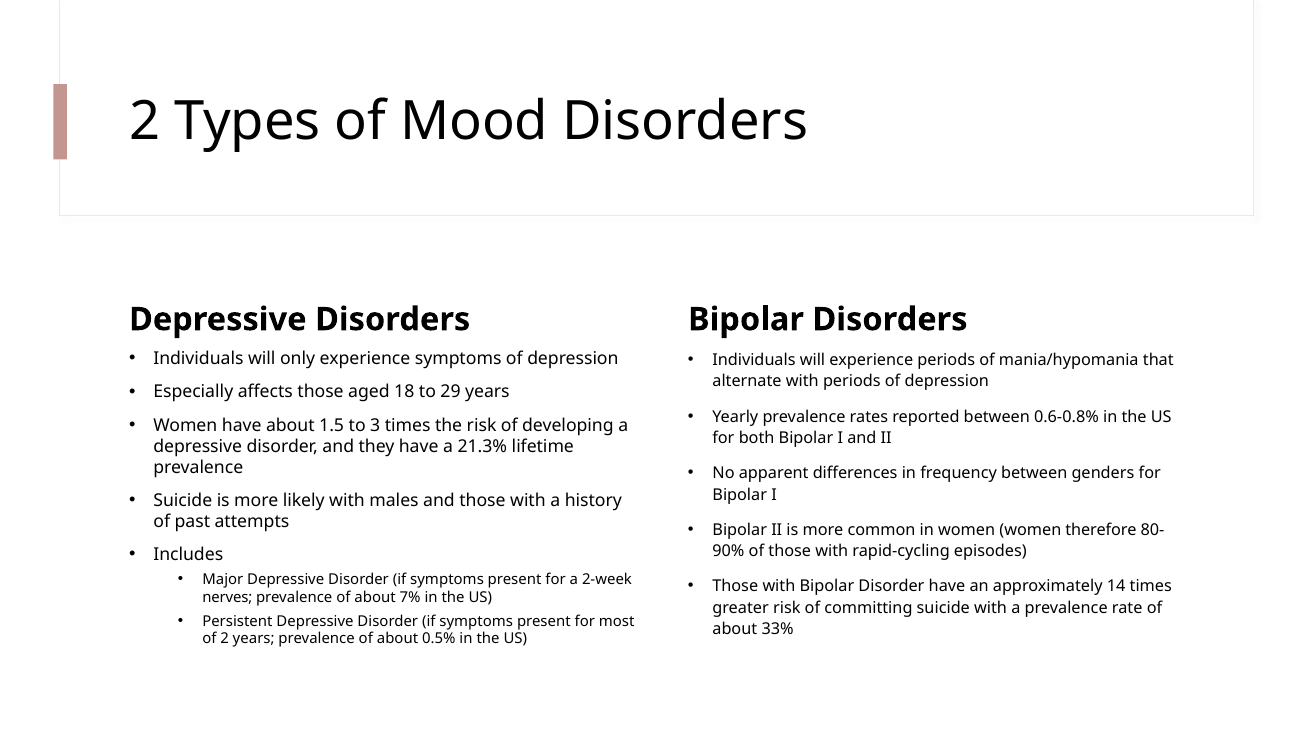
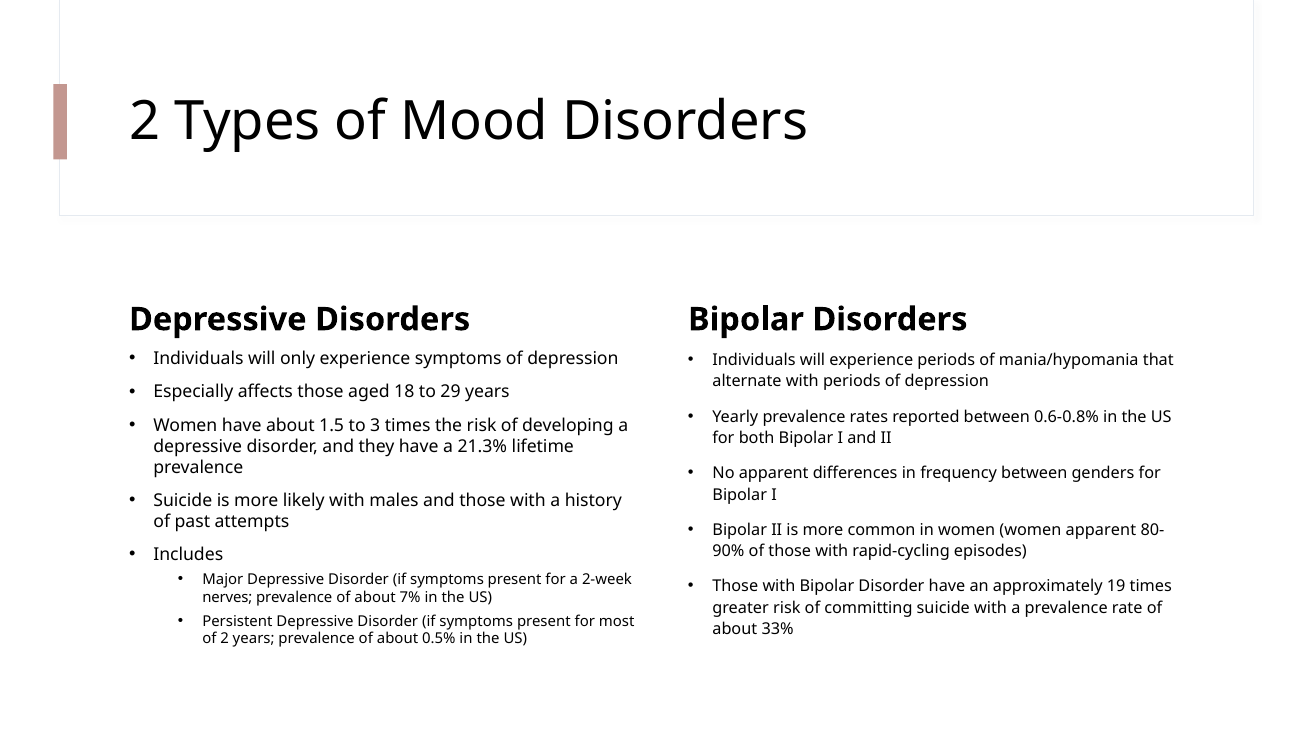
women therefore: therefore -> apparent (1101, 530)
14: 14 -> 19 (1116, 586)
